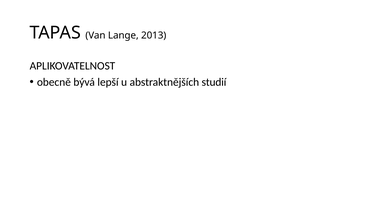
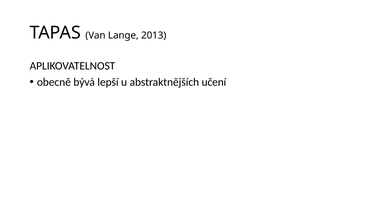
studií: studií -> učení (214, 82)
